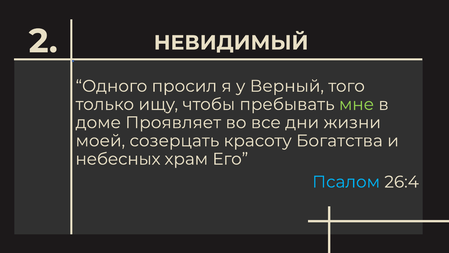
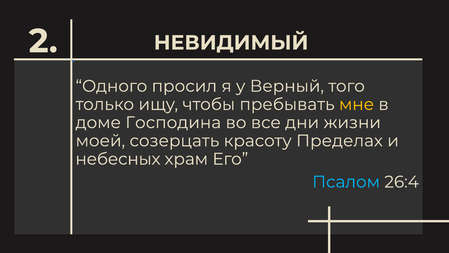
мне colour: light green -> yellow (357, 104)
Проявляет: Проявляет -> Господина (173, 122)
Богатства: Богатства -> Пределах (339, 141)
